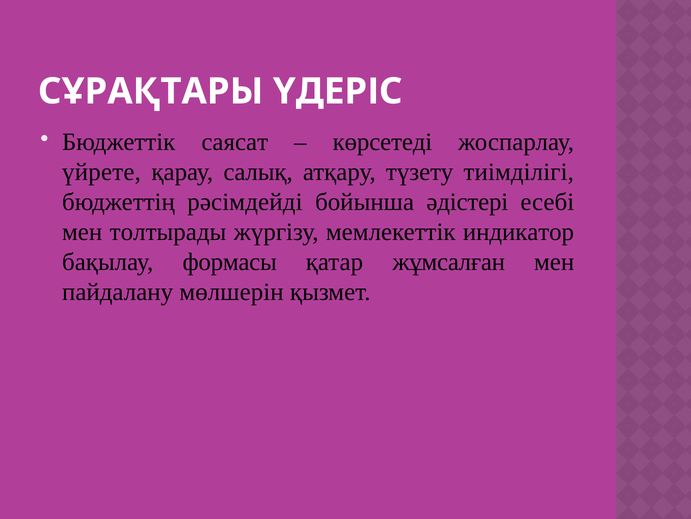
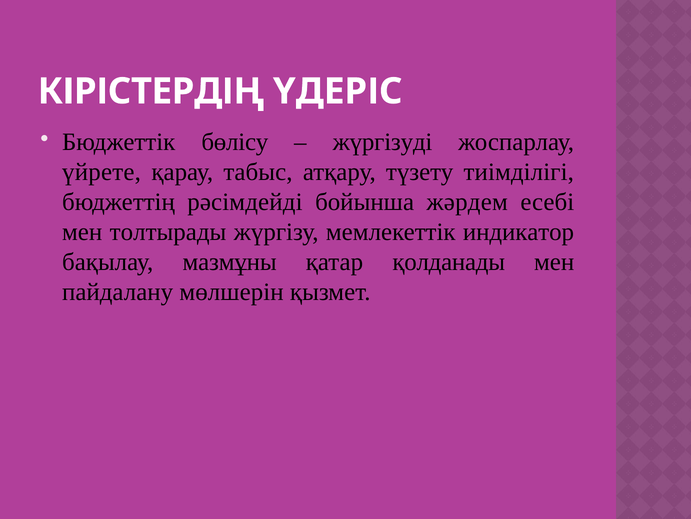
СҰРАҚТАРЫ: СҰРАҚТАРЫ -> КІРІСТЕРДІҢ (151, 91)
саясат: саясат -> бөлісу (235, 142)
көрсетеді: көрсетеді -> жүргізуді (382, 142)
салық: салық -> табыс (258, 172)
әдістері: әдістері -> жәрдем (467, 202)
формасы: формасы -> мазмұны (230, 261)
жұмсалған: жұмсалған -> қолданады (449, 261)
